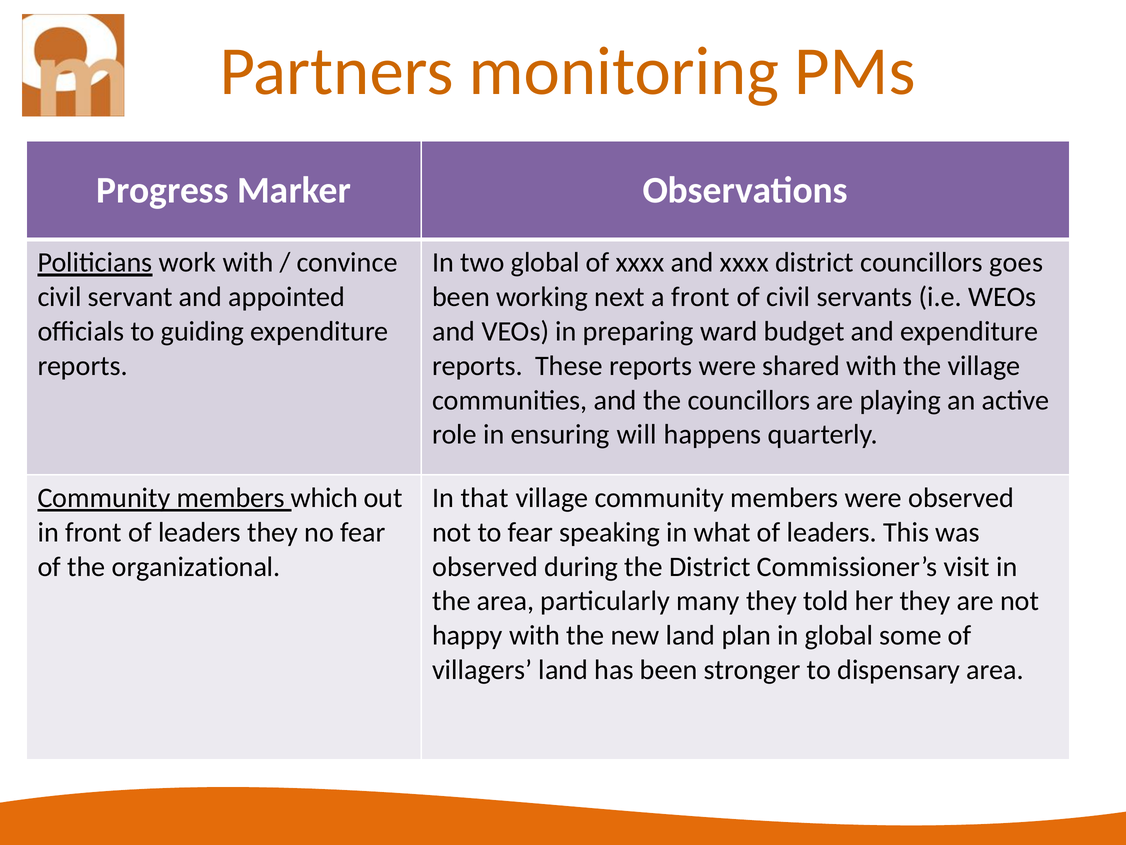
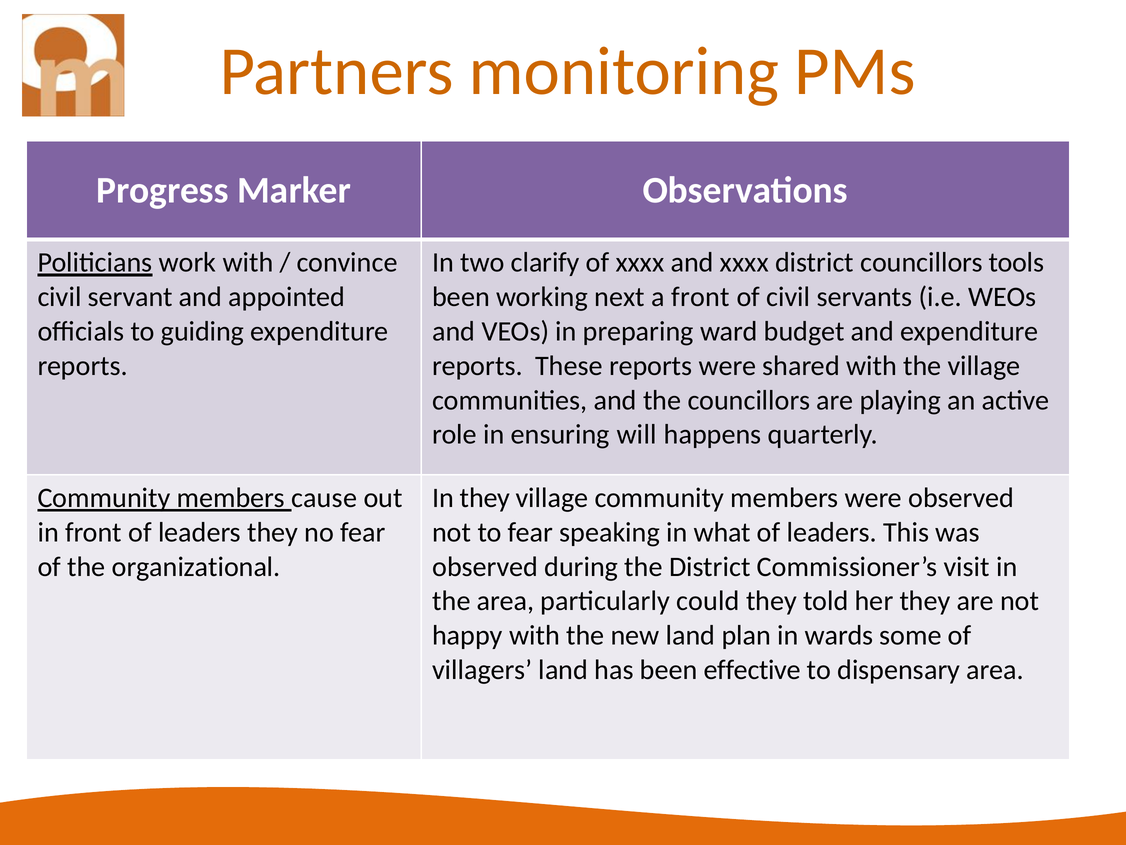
two global: global -> clarify (545, 263)
goes: goes -> tools (1016, 263)
which: which -> cause (324, 498)
In that: that -> they (485, 498)
many: many -> could (708, 601)
in global: global -> wards (839, 635)
stronger: stronger -> effective (752, 670)
